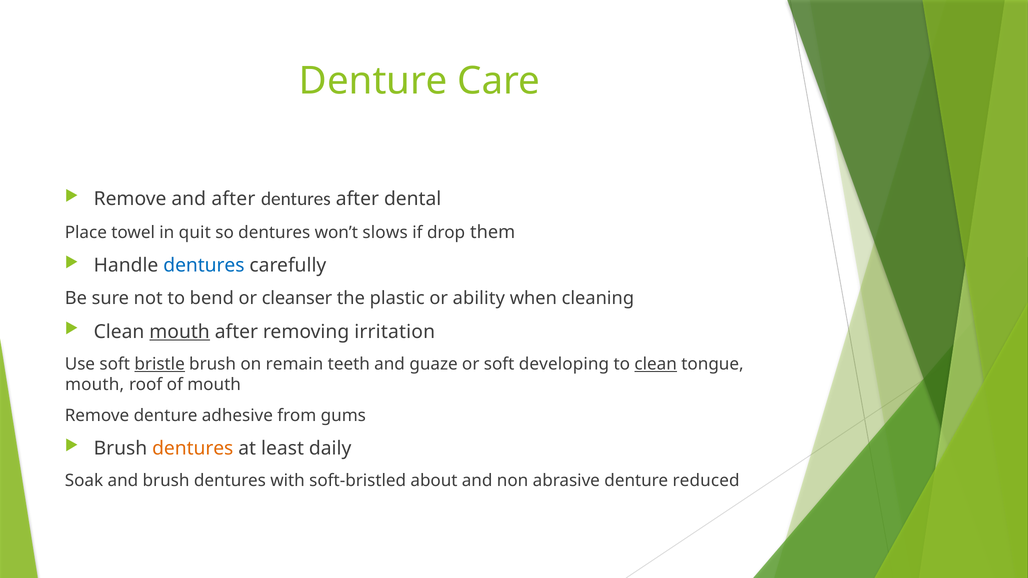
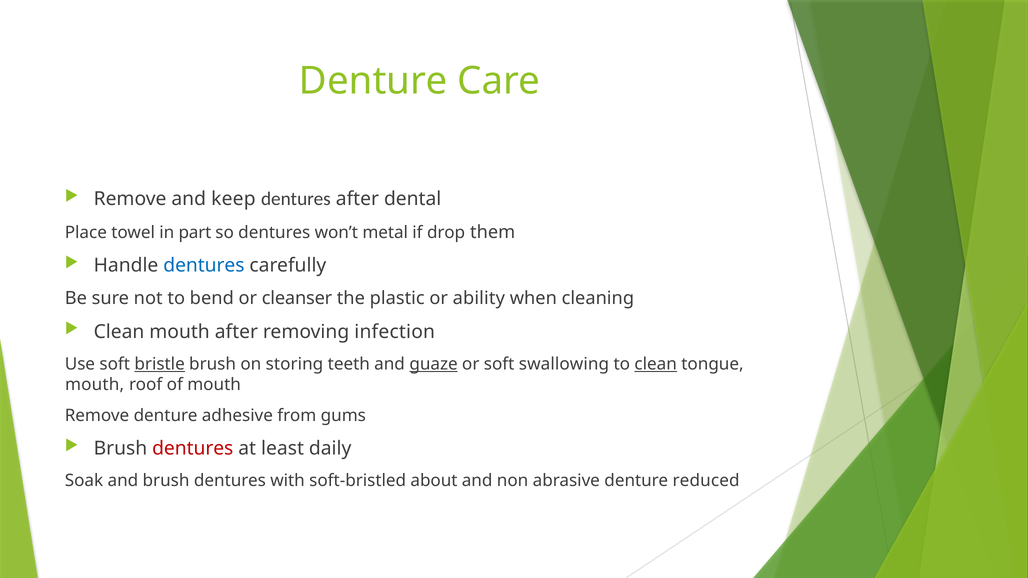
and after: after -> keep (233, 199)
quit: quit -> part (195, 232)
slows: slows -> metal (385, 232)
mouth underline: present -> none (180, 332)
irritation: irritation -> infection (395, 332)
remain: remain -> storing (294, 364)
guaze underline: none -> present (434, 364)
developing: developing -> swallowing (564, 364)
dentures colour: orange -> red (193, 449)
